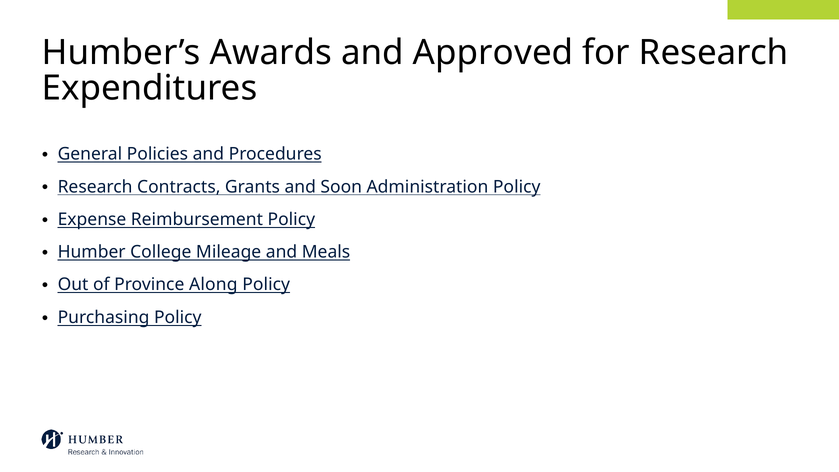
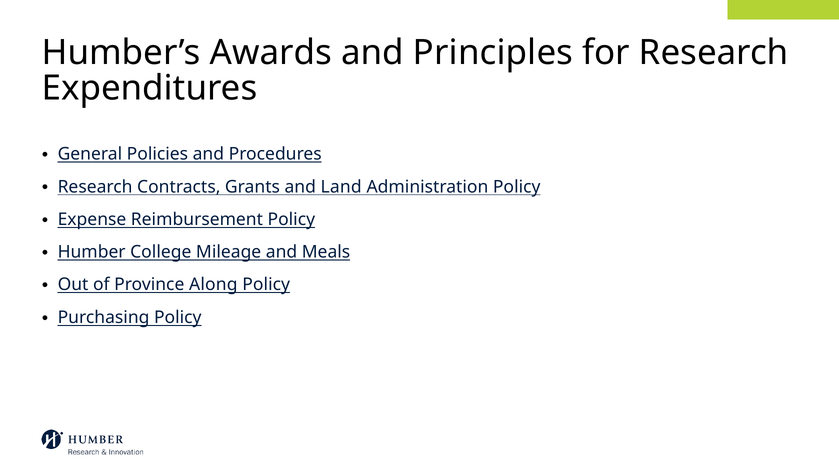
Approved: Approved -> Principles (493, 53)
Soon: Soon -> Land (341, 187)
